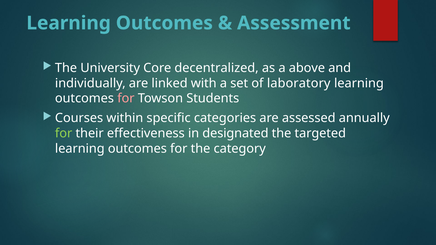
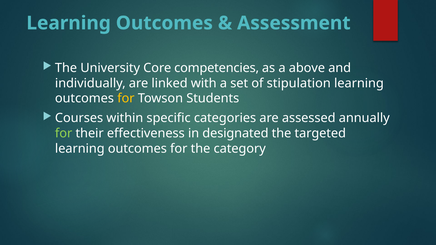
decentralized: decentralized -> competencies (217, 68)
laboratory: laboratory -> stipulation (299, 83)
for colour: pink -> yellow (126, 98)
